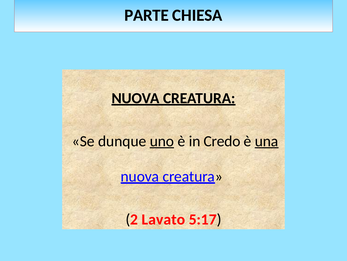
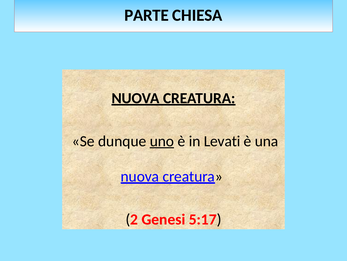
Credo: Credo -> Levati (222, 141)
una underline: present -> none (267, 141)
Lavato: Lavato -> Genesi (163, 219)
